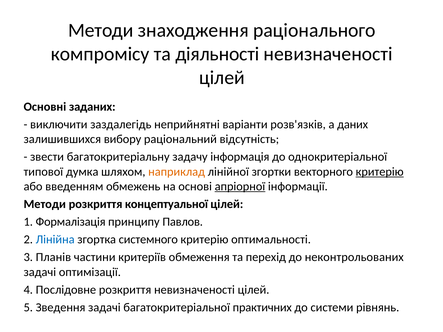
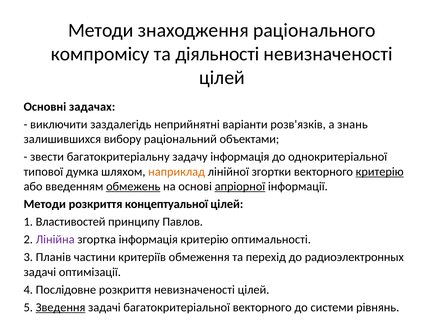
заданих: заданих -> задачах (92, 107)
даних: даних -> знань (352, 125)
відсутність: відсутність -> объектами (249, 139)
обмежень underline: none -> present (133, 187)
Формалізація: Формалізація -> Властивостей (71, 222)
Лінійна colour: blue -> purple (55, 240)
згортка системного: системного -> інформація (148, 240)
неконтрольованих: неконтрольованих -> радиоэлектронных (354, 257)
Зведення underline: none -> present (61, 308)
багатокритеріальної практичних: практичних -> векторного (262, 308)
